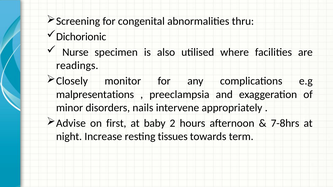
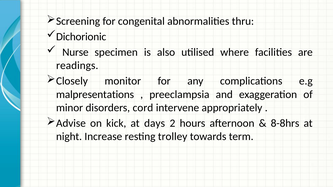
nails: nails -> cord (143, 108)
first: first -> kick (116, 123)
baby: baby -> days (155, 123)
7-8hrs: 7-8hrs -> 8-8hrs (285, 123)
tissues: tissues -> trolley (173, 137)
